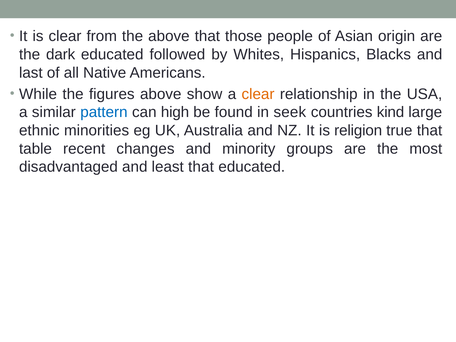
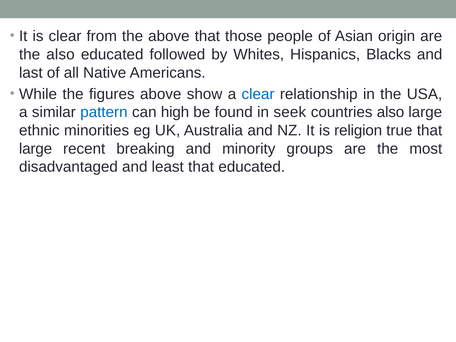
the dark: dark -> also (60, 54)
clear colour: orange -> blue (258, 94)
countries kind: kind -> also (391, 112)
table: table -> large (36, 149)
changes: changes -> breaking (146, 149)
